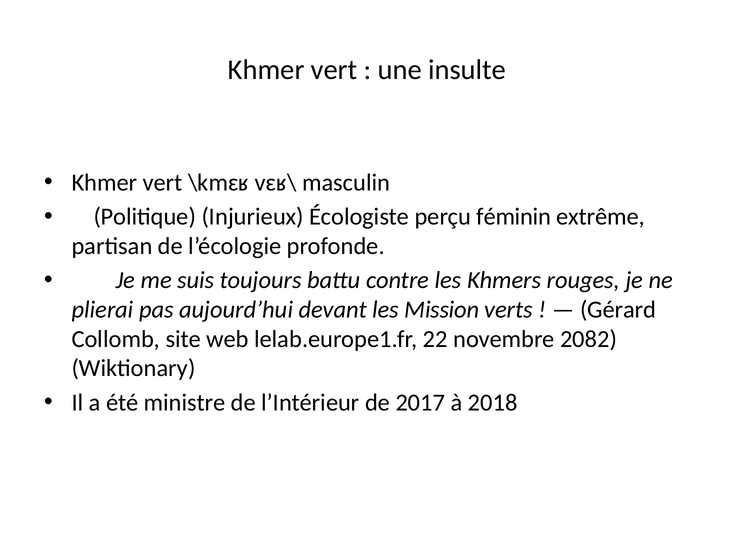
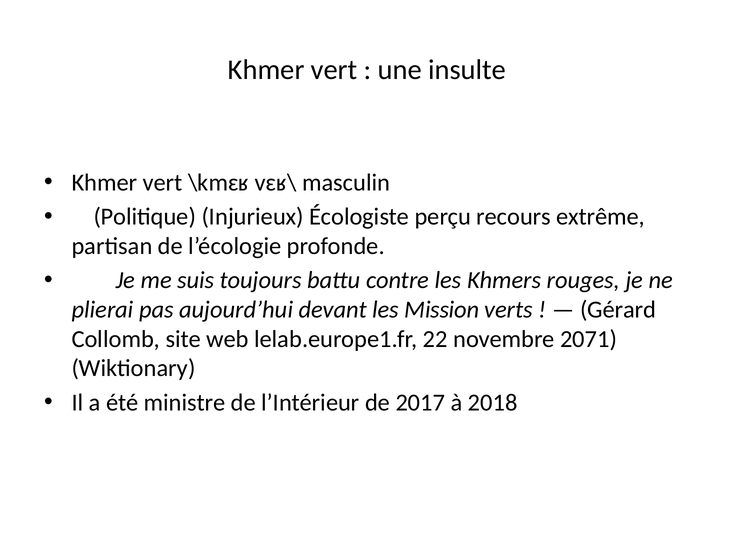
féminin: féminin -> recours (514, 217)
2082: 2082 -> 2071 (589, 339)
